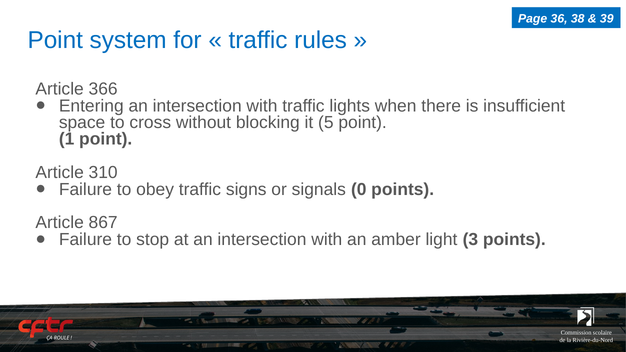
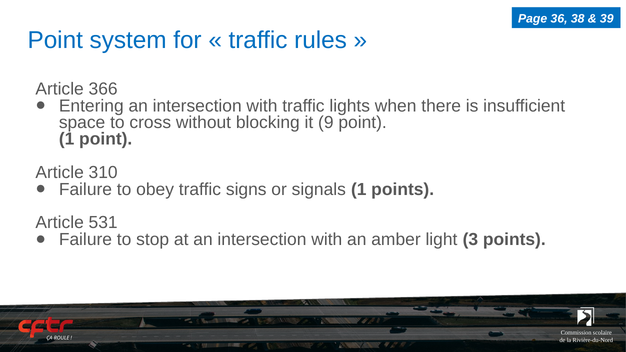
5: 5 -> 9 (326, 123)
signals 0: 0 -> 1 (359, 189)
867: 867 -> 531 (103, 223)
